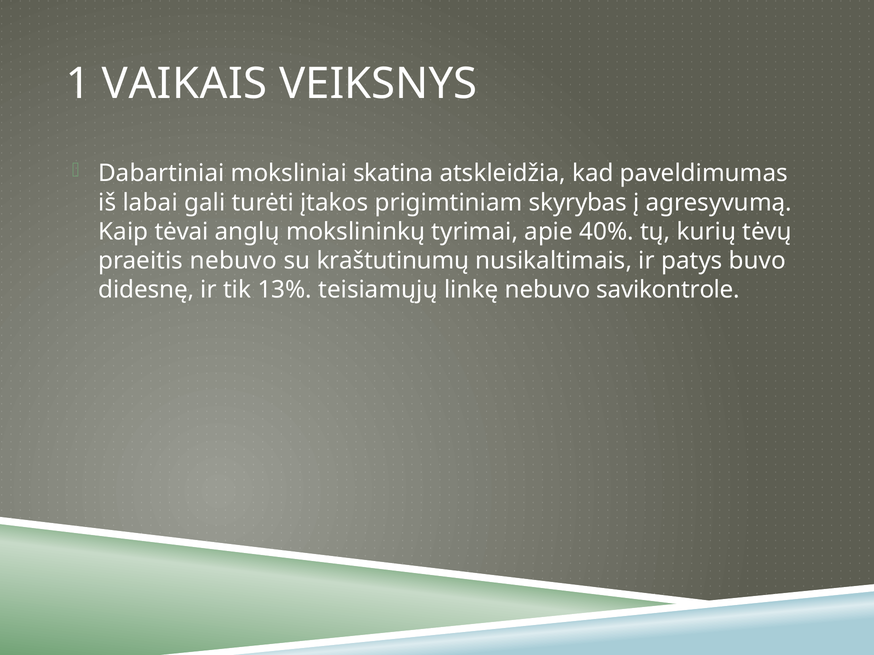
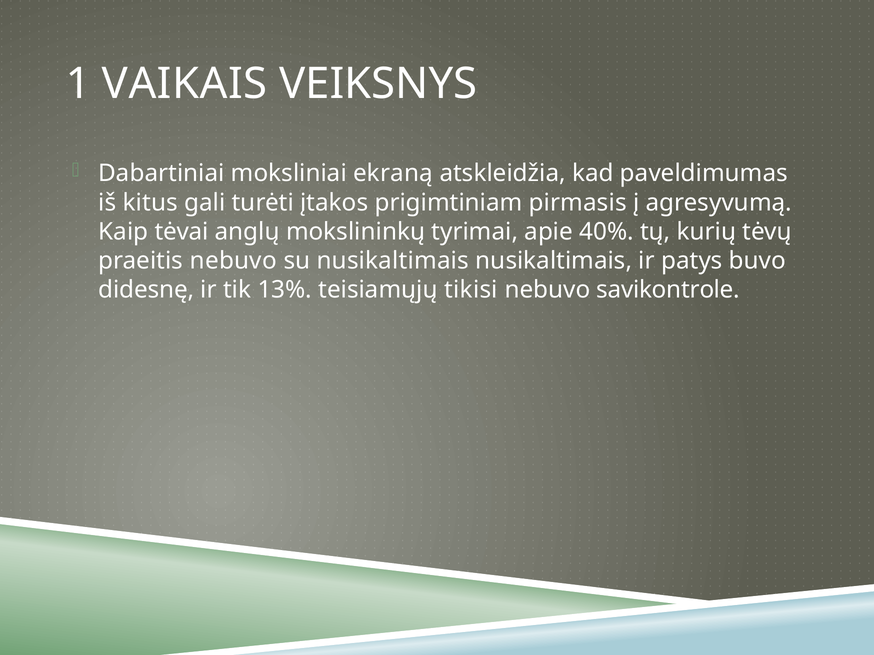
skatina: skatina -> ekraną (393, 174)
labai: labai -> kitus (150, 203)
skyrybas: skyrybas -> pirmasis (578, 203)
su kraštutinumų: kraštutinumų -> nusikaltimais (393, 261)
linkę: linkę -> tikisi (471, 290)
